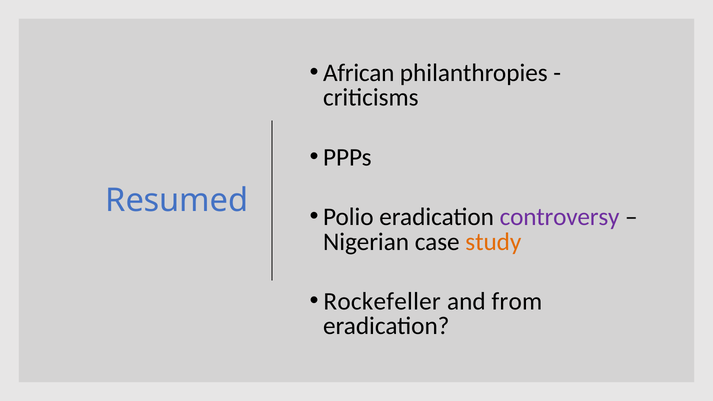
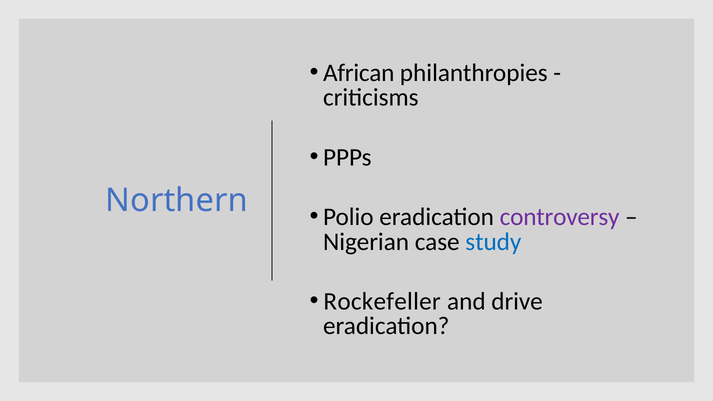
Resumed: Resumed -> Northern (177, 200)
study colour: orange -> blue (493, 242)
from: from -> drive (517, 302)
